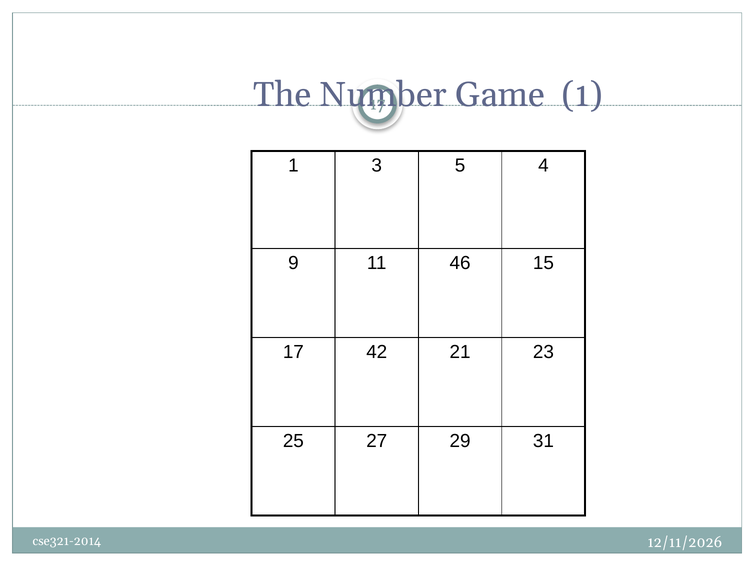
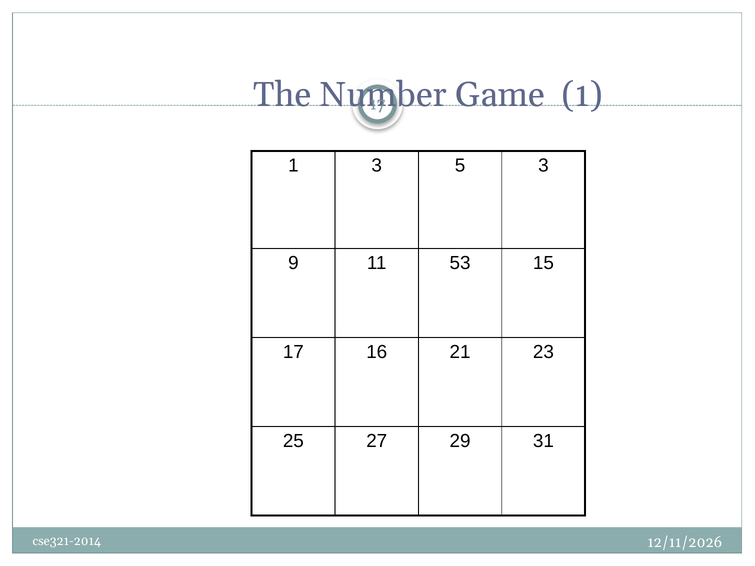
5 4: 4 -> 3 (543, 166)
46: 46 -> 53 (460, 263)
42: 42 -> 16 (377, 352)
